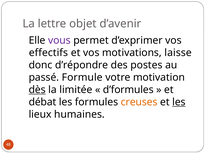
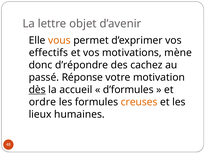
vous colour: purple -> orange (59, 40)
laisse: laisse -> mène (178, 53)
postes: postes -> cachez (147, 65)
Formule: Formule -> Réponse (82, 77)
limitée: limitée -> accueil (76, 90)
débat: débat -> ordre (42, 102)
les underline: present -> none (179, 102)
